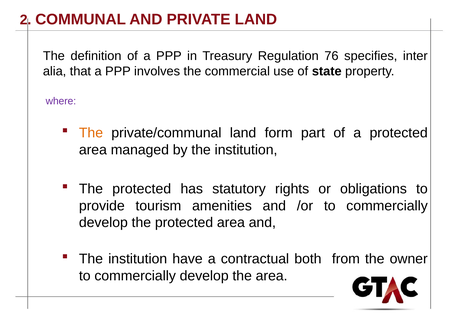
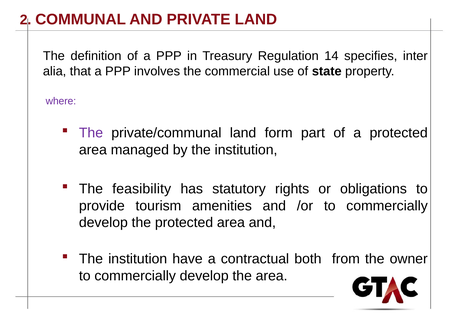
76: 76 -> 14 (331, 56)
The colour: orange -> purple (91, 133)
protected: protected -> feasibility (142, 189)
